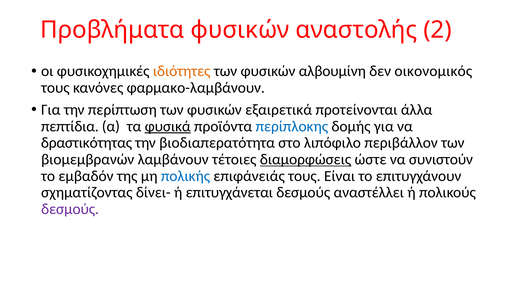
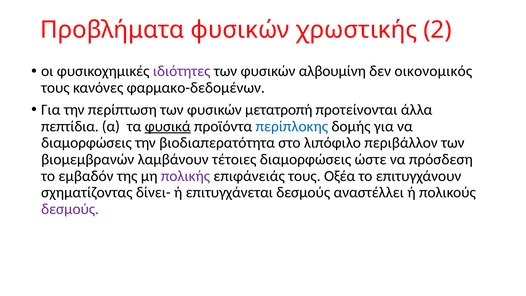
αναστολής: αναστολής -> χρωστικής (356, 30)
ιδιότητες colour: orange -> purple (182, 71)
φαρμακο-λαμβάνουν: φαρμακο-λαμβάνουν -> φαρμακο-δεδομένων (196, 88)
εξαιρετικά: εξαιρετικά -> μετατροπή (279, 110)
δραστικότητας: δραστικότητας -> διαμορφώσεις (86, 143)
διαμορφώσεις underline: present -> none (306, 159)
συνιστούν: συνιστούν -> πρόσδεση (441, 159)
πολικής colour: blue -> purple (186, 176)
Είναι: Είναι -> Οξέα (340, 176)
